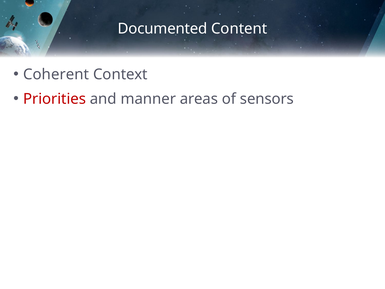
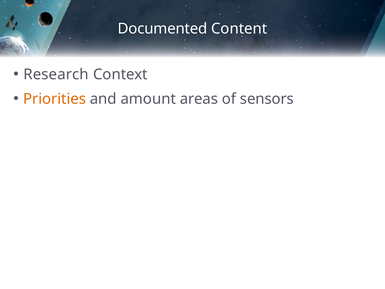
Coherent: Coherent -> Research (56, 74)
Priorities colour: red -> orange (55, 99)
manner: manner -> amount (148, 99)
